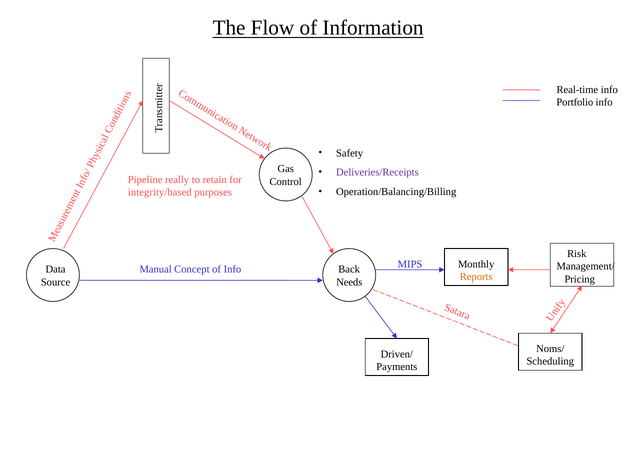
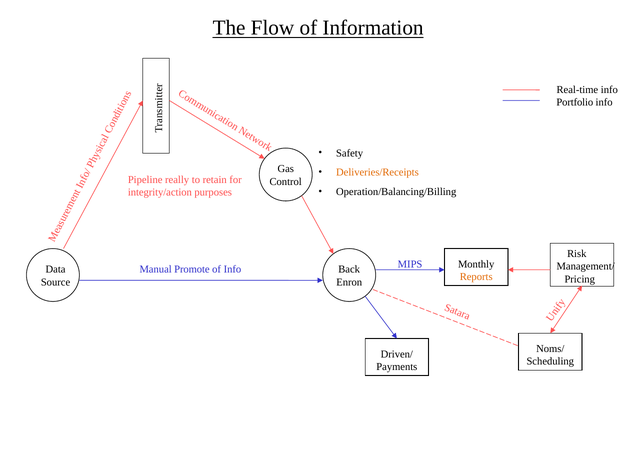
Deliveries/Receipts colour: purple -> orange (377, 173)
integrity/based: integrity/based -> integrity/action (160, 192)
Concept: Concept -> Promote (192, 270)
Needs: Needs -> Enron (349, 282)
